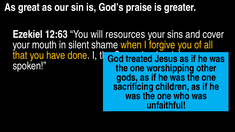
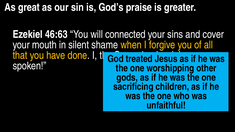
12:63: 12:63 -> 46:63 (56, 34)
resources: resources -> connected (125, 34)
